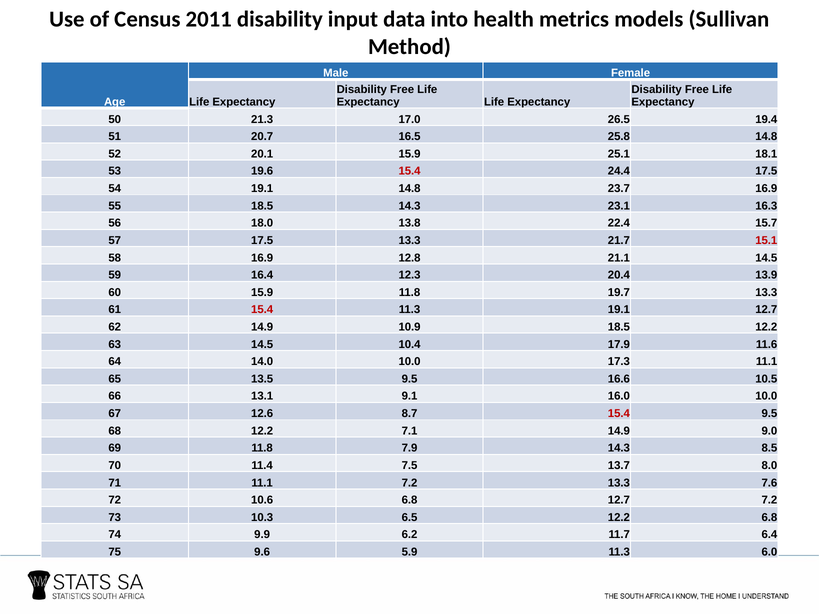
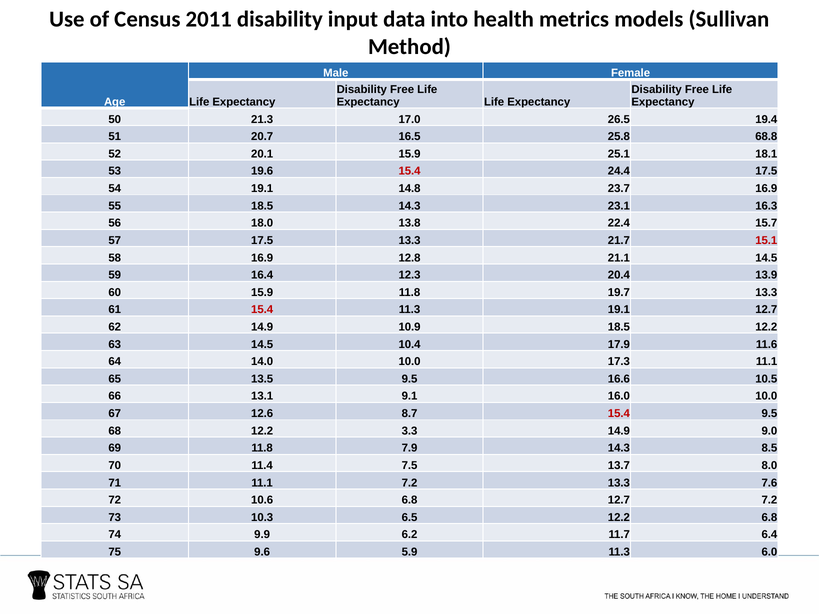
25.8 14.8: 14.8 -> 68.8 (766, 137)
7.1: 7.1 -> 3.3 (410, 431)
